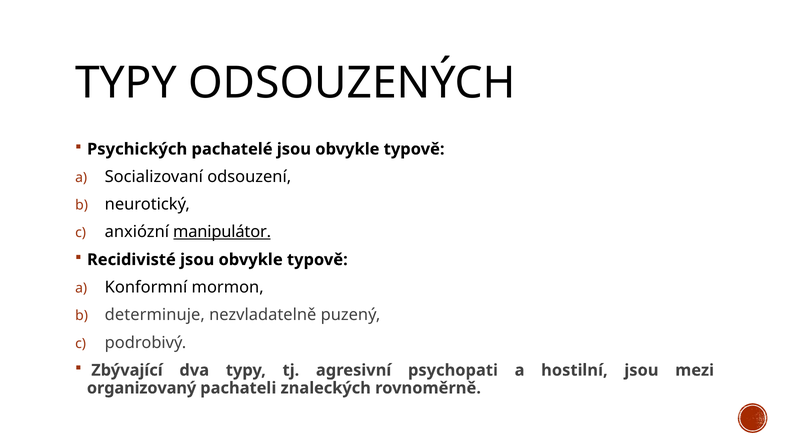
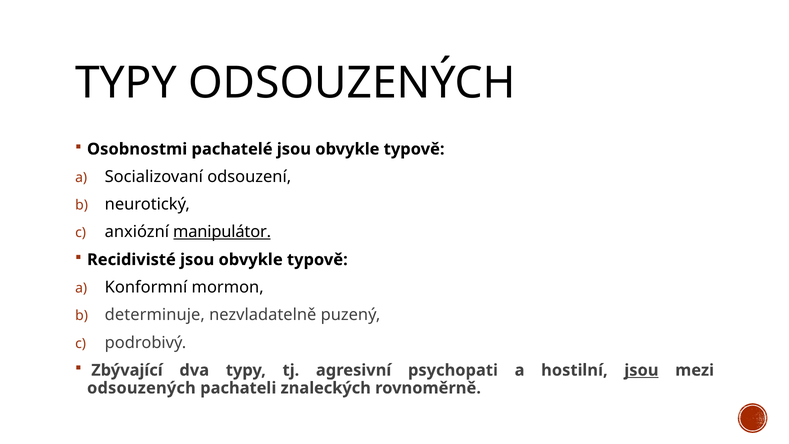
Psychických: Psychických -> Osobnostmi (137, 149)
jsou underline: none -> present (641, 370)
organizovaný: organizovaný -> odsouzených (141, 388)
